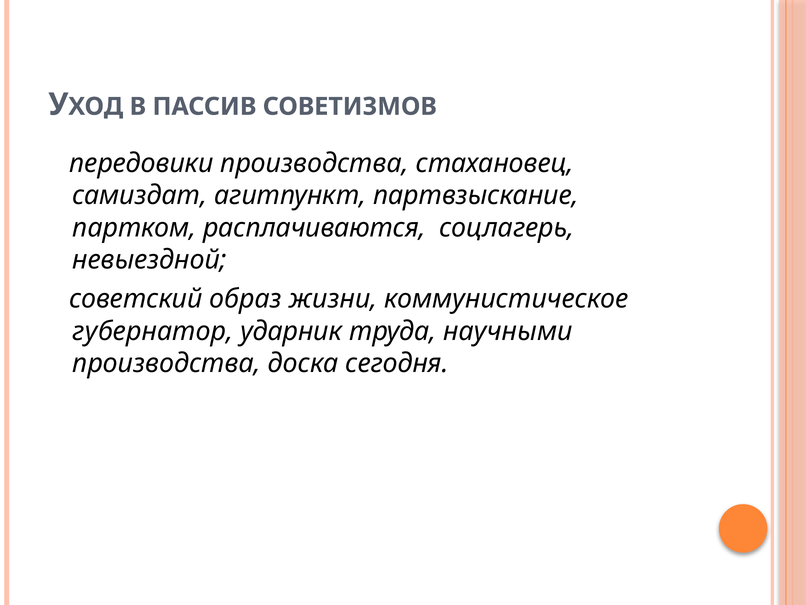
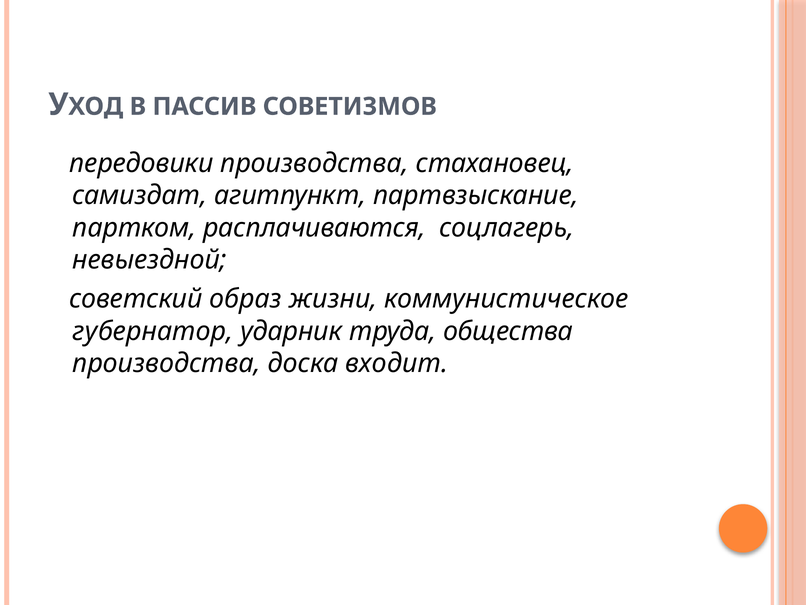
научными: научными -> общества (508, 331)
сегодня: сегодня -> входит (397, 363)
